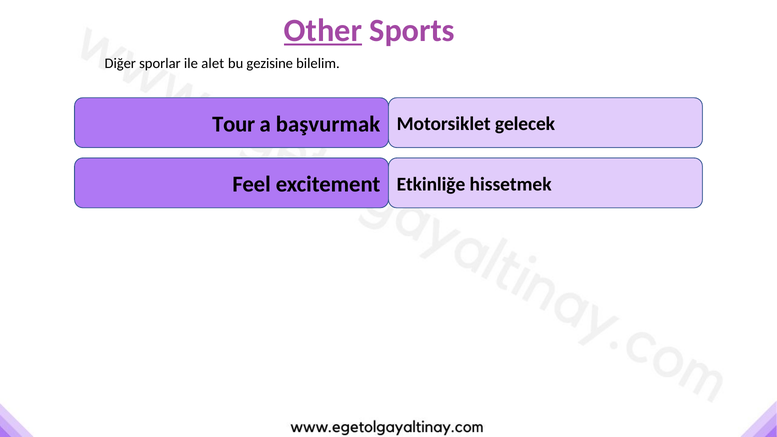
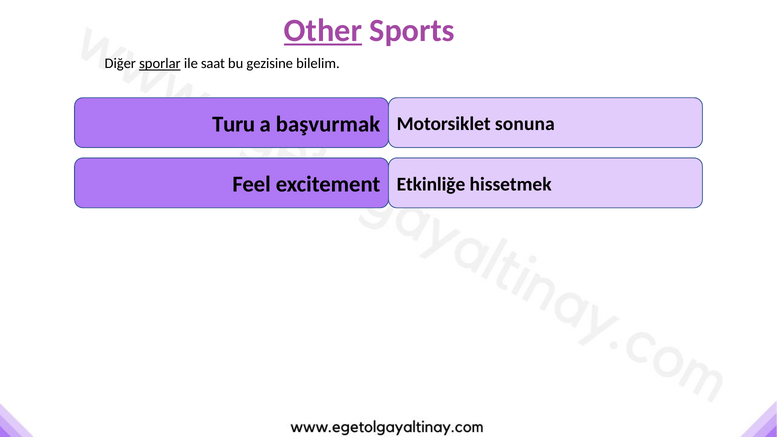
sporlar underline: none -> present (160, 64)
alet: alet -> saat (213, 64)
Tour: Tour -> Turu (234, 124)
gelecek: gelecek -> sonuna (525, 124)
